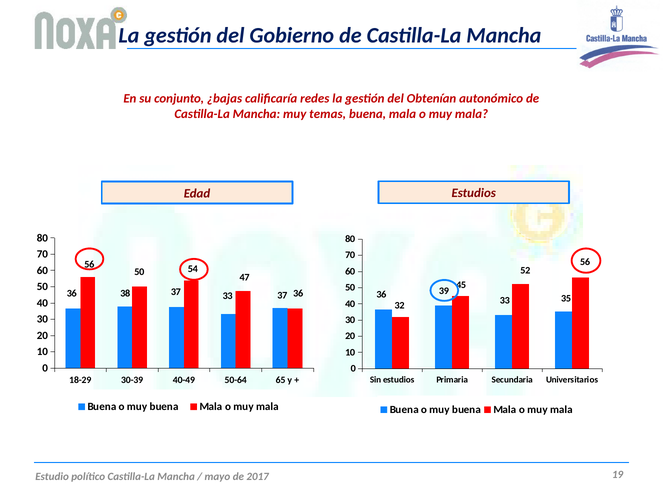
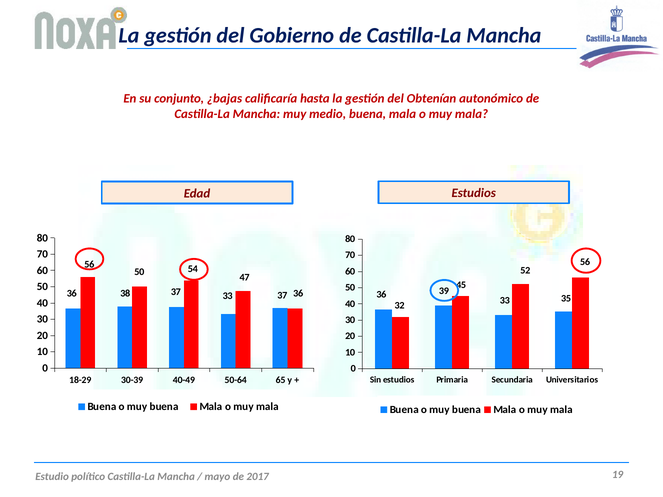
redes: redes -> hasta (315, 99)
temas: temas -> medio (328, 114)
